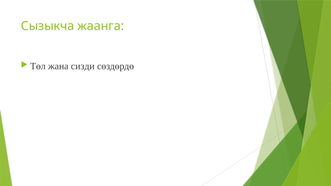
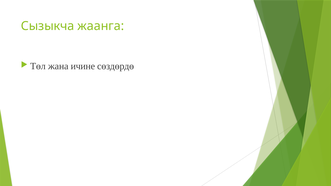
сизди: сизди -> ичине (83, 66)
